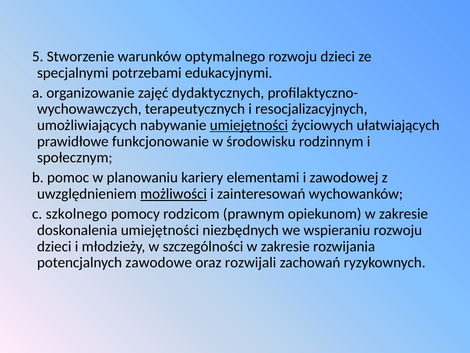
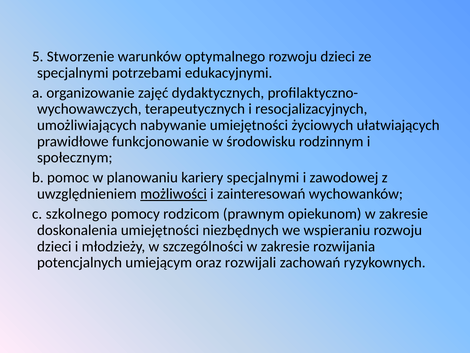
umiejętności underline: present -> none (249, 125)
kariery elementami: elementami -> specjalnymi (263, 177)
zawodowe: zawodowe -> umiejącym (159, 262)
